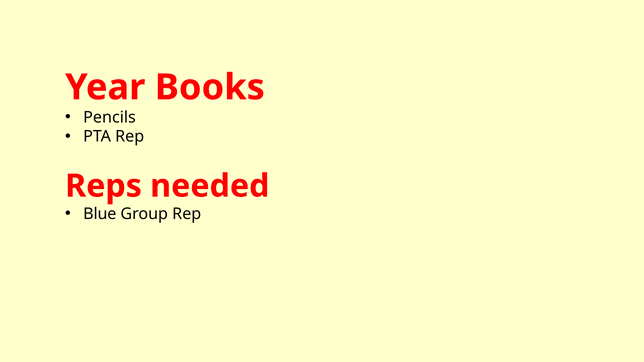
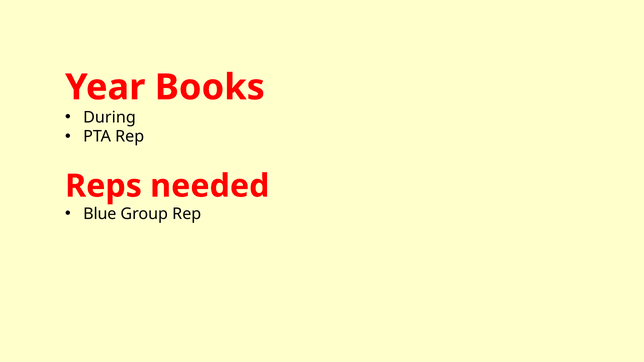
Pencils: Pencils -> During (109, 117)
